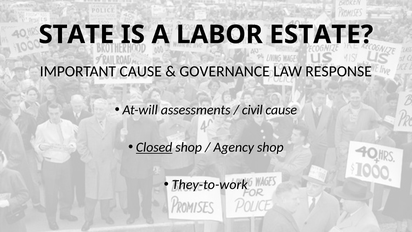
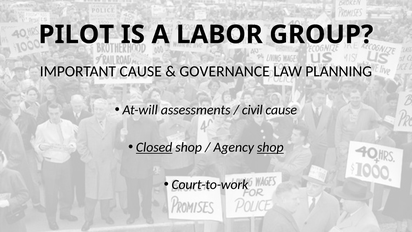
STATE: STATE -> PILOT (76, 35)
ESTATE: ESTATE -> GROUP (321, 35)
RESPONSE: RESPONSE -> PLANNING (339, 71)
shop underline: none -> present (270, 147)
They-to-work: They-to-work -> Court-to-work (210, 185)
